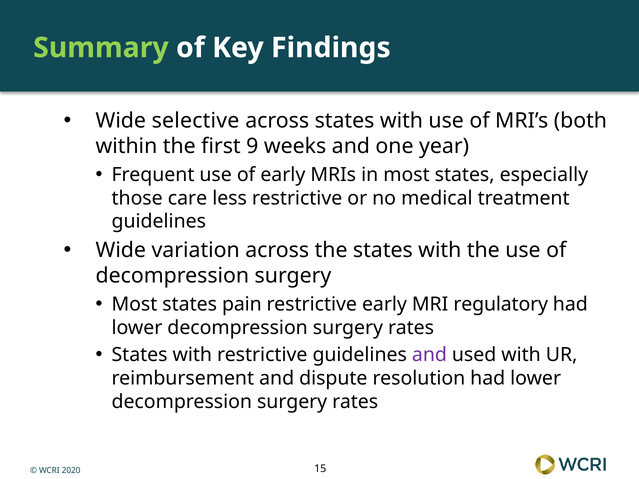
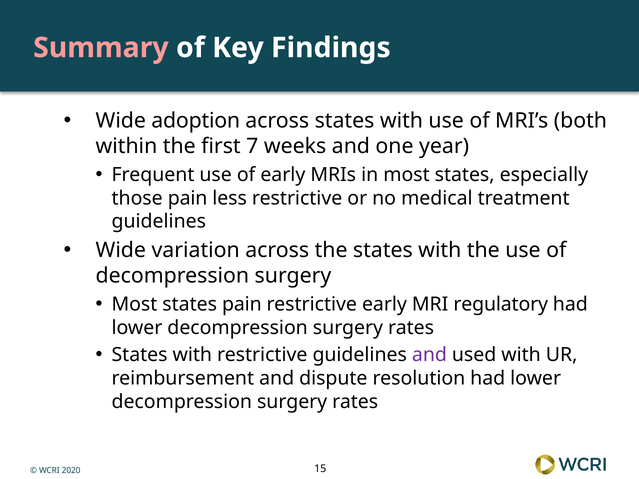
Summary colour: light green -> pink (101, 48)
selective: selective -> adoption (196, 121)
9: 9 -> 7 (252, 147)
those care: care -> pain (188, 198)
